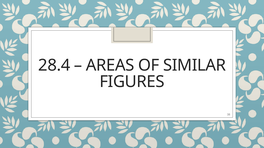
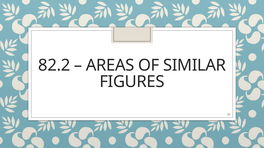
28.4: 28.4 -> 82.2 (54, 66)
